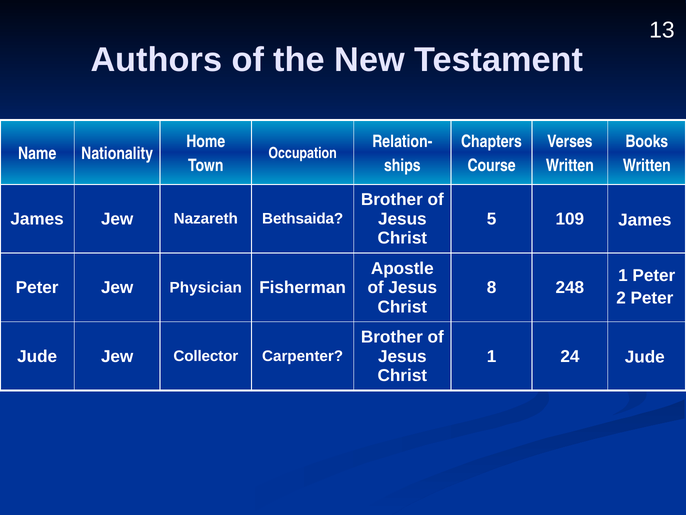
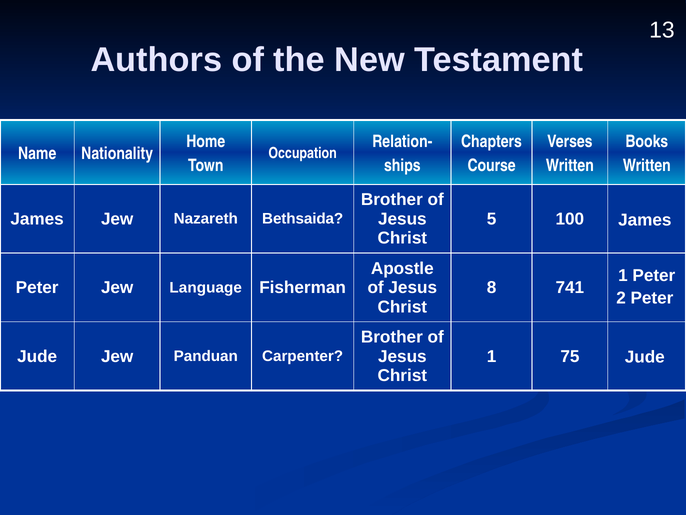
109: 109 -> 100 (570, 219)
Physician: Physician -> Language (206, 287)
248: 248 -> 741 (570, 287)
Collector: Collector -> Panduan (206, 356)
24: 24 -> 75 (570, 356)
